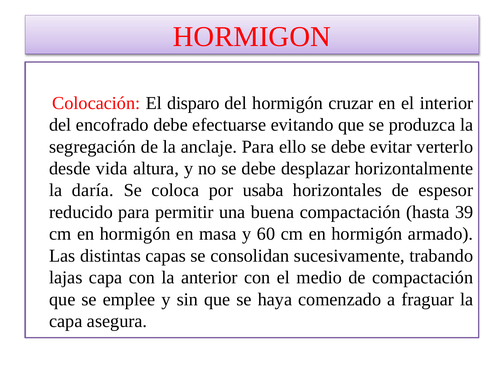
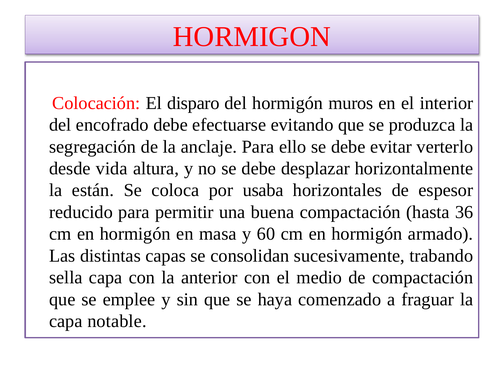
cruzar: cruzar -> muros (351, 103)
daría: daría -> están (93, 190)
39: 39 -> 36 (464, 212)
lajas: lajas -> sella (66, 278)
asegura: asegura -> notable (117, 321)
